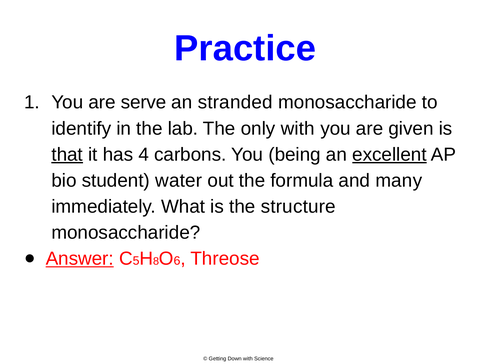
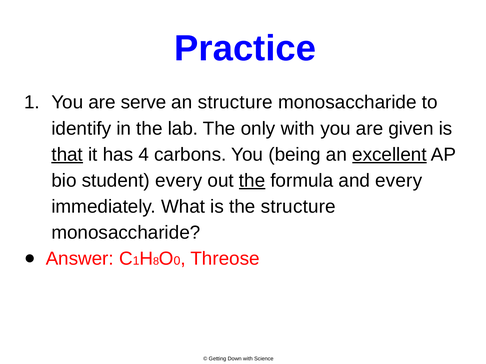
an stranded: stranded -> structure (235, 103)
student water: water -> every (179, 181)
the underline: none -> present (252, 181)
and many: many -> every (399, 181)
Answer underline: present -> none (80, 259)
5: 5 -> 1 (136, 261)
6: 6 -> 0 (177, 261)
